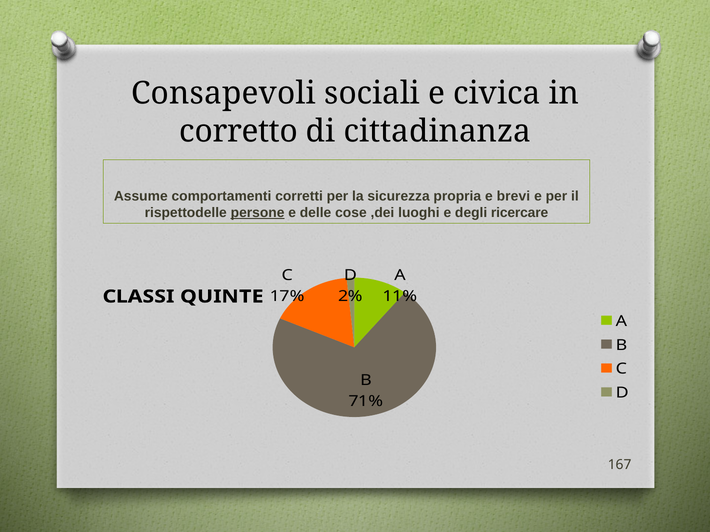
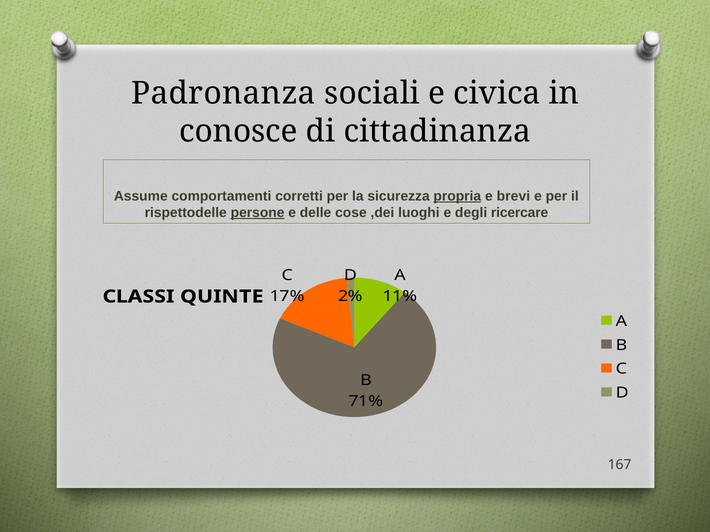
Consapevoli: Consapevoli -> Padronanza (223, 93)
corretto: corretto -> conosce (239, 131)
propria underline: none -> present (457, 196)
